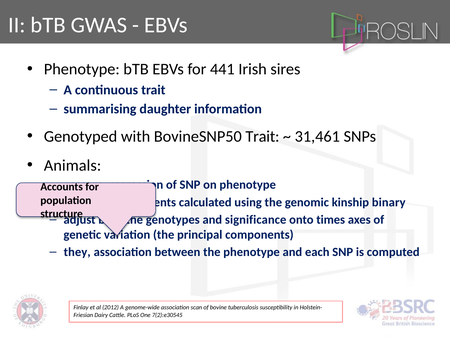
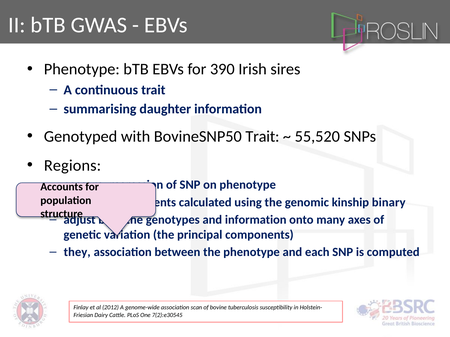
441: 441 -> 390 (222, 69)
31,461: 31,461 -> 55,520 (317, 137)
Animals: Animals -> Regions (73, 166)
and significance: significance -> information (256, 220)
times: times -> many (331, 220)
